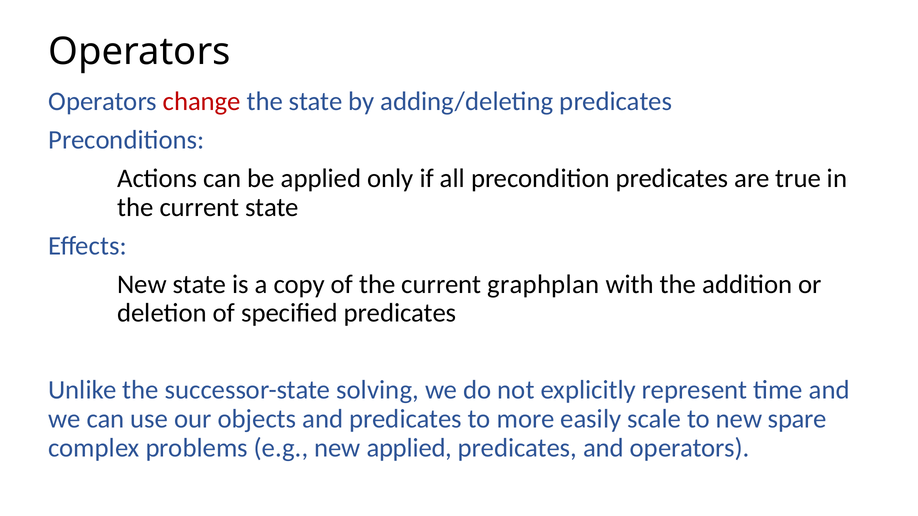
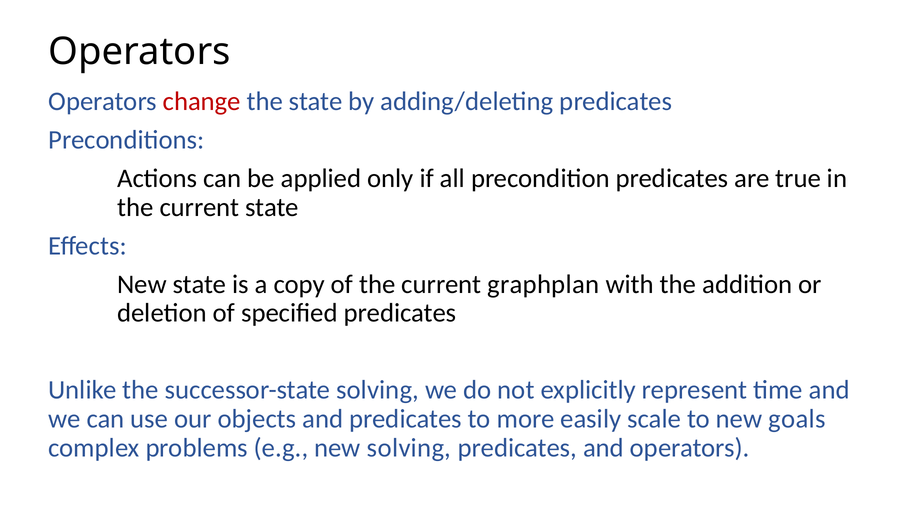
spare: spare -> goals (797, 419)
new applied: applied -> solving (409, 448)
